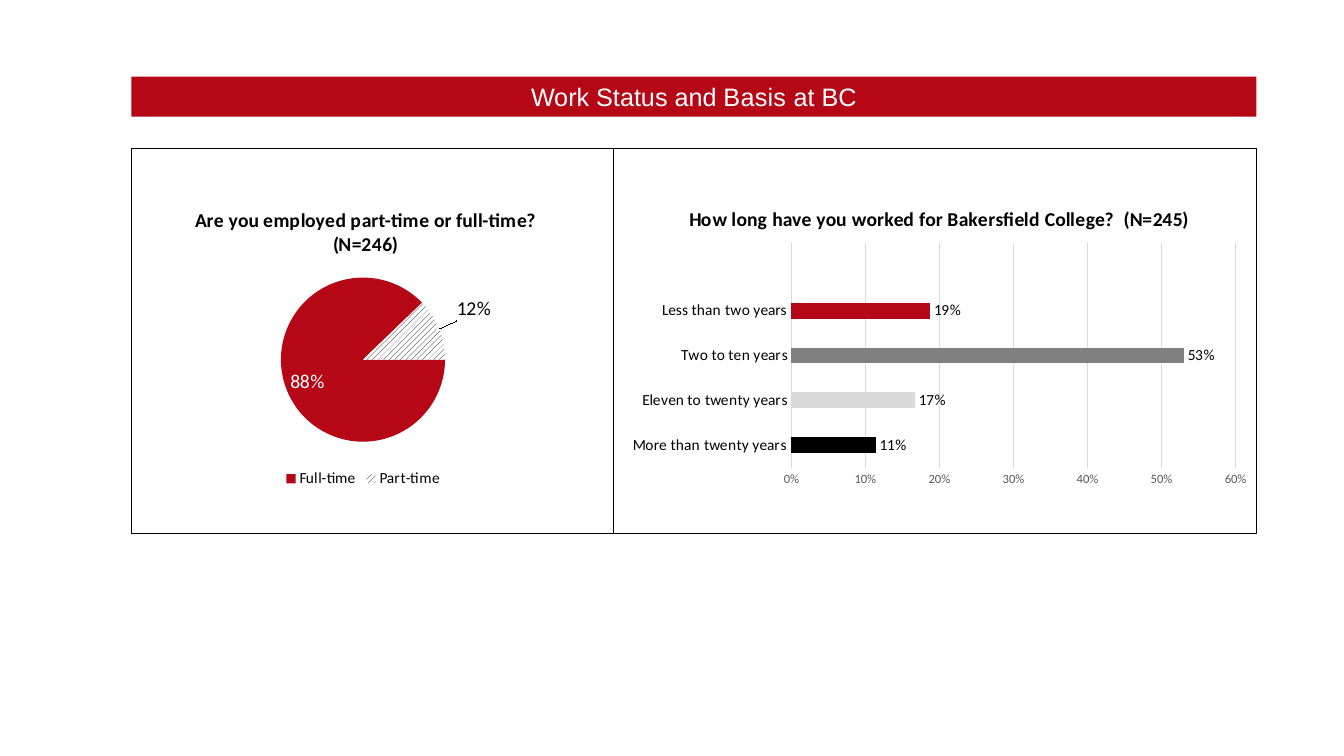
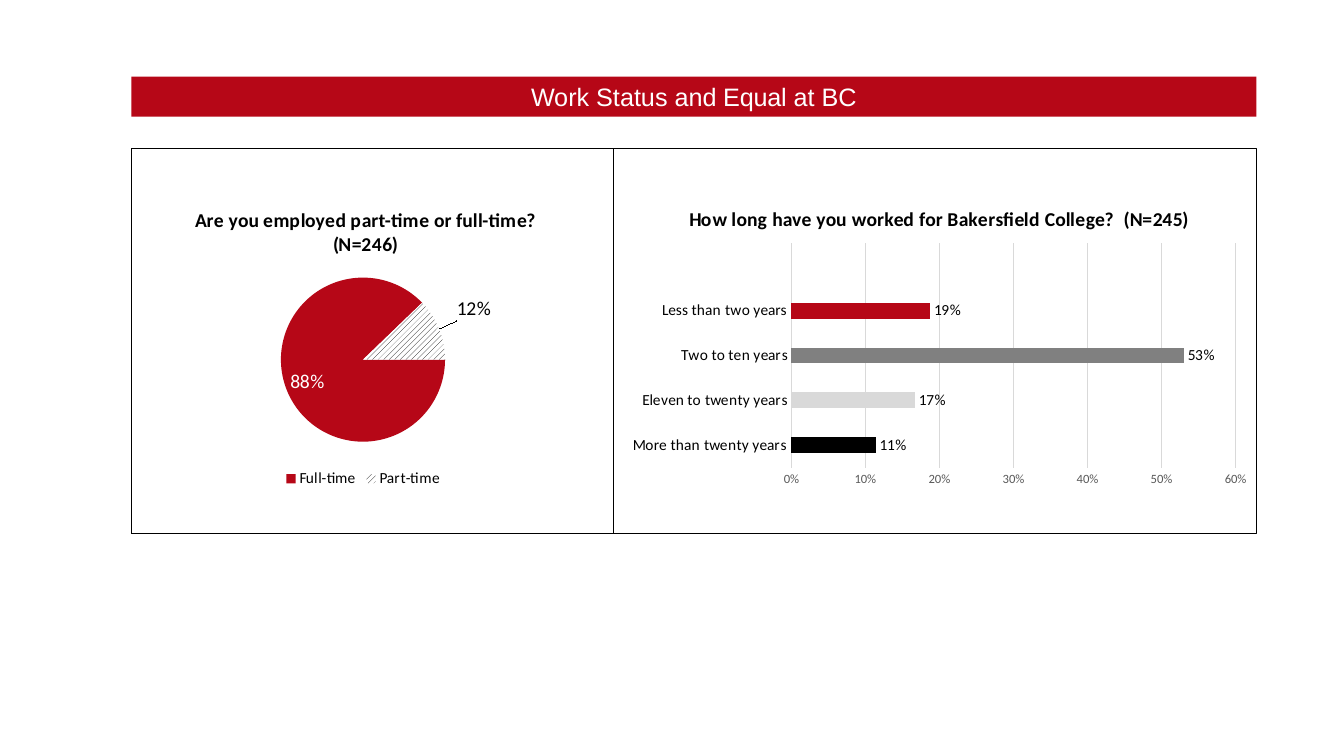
Basis: Basis -> Equal (755, 98)
